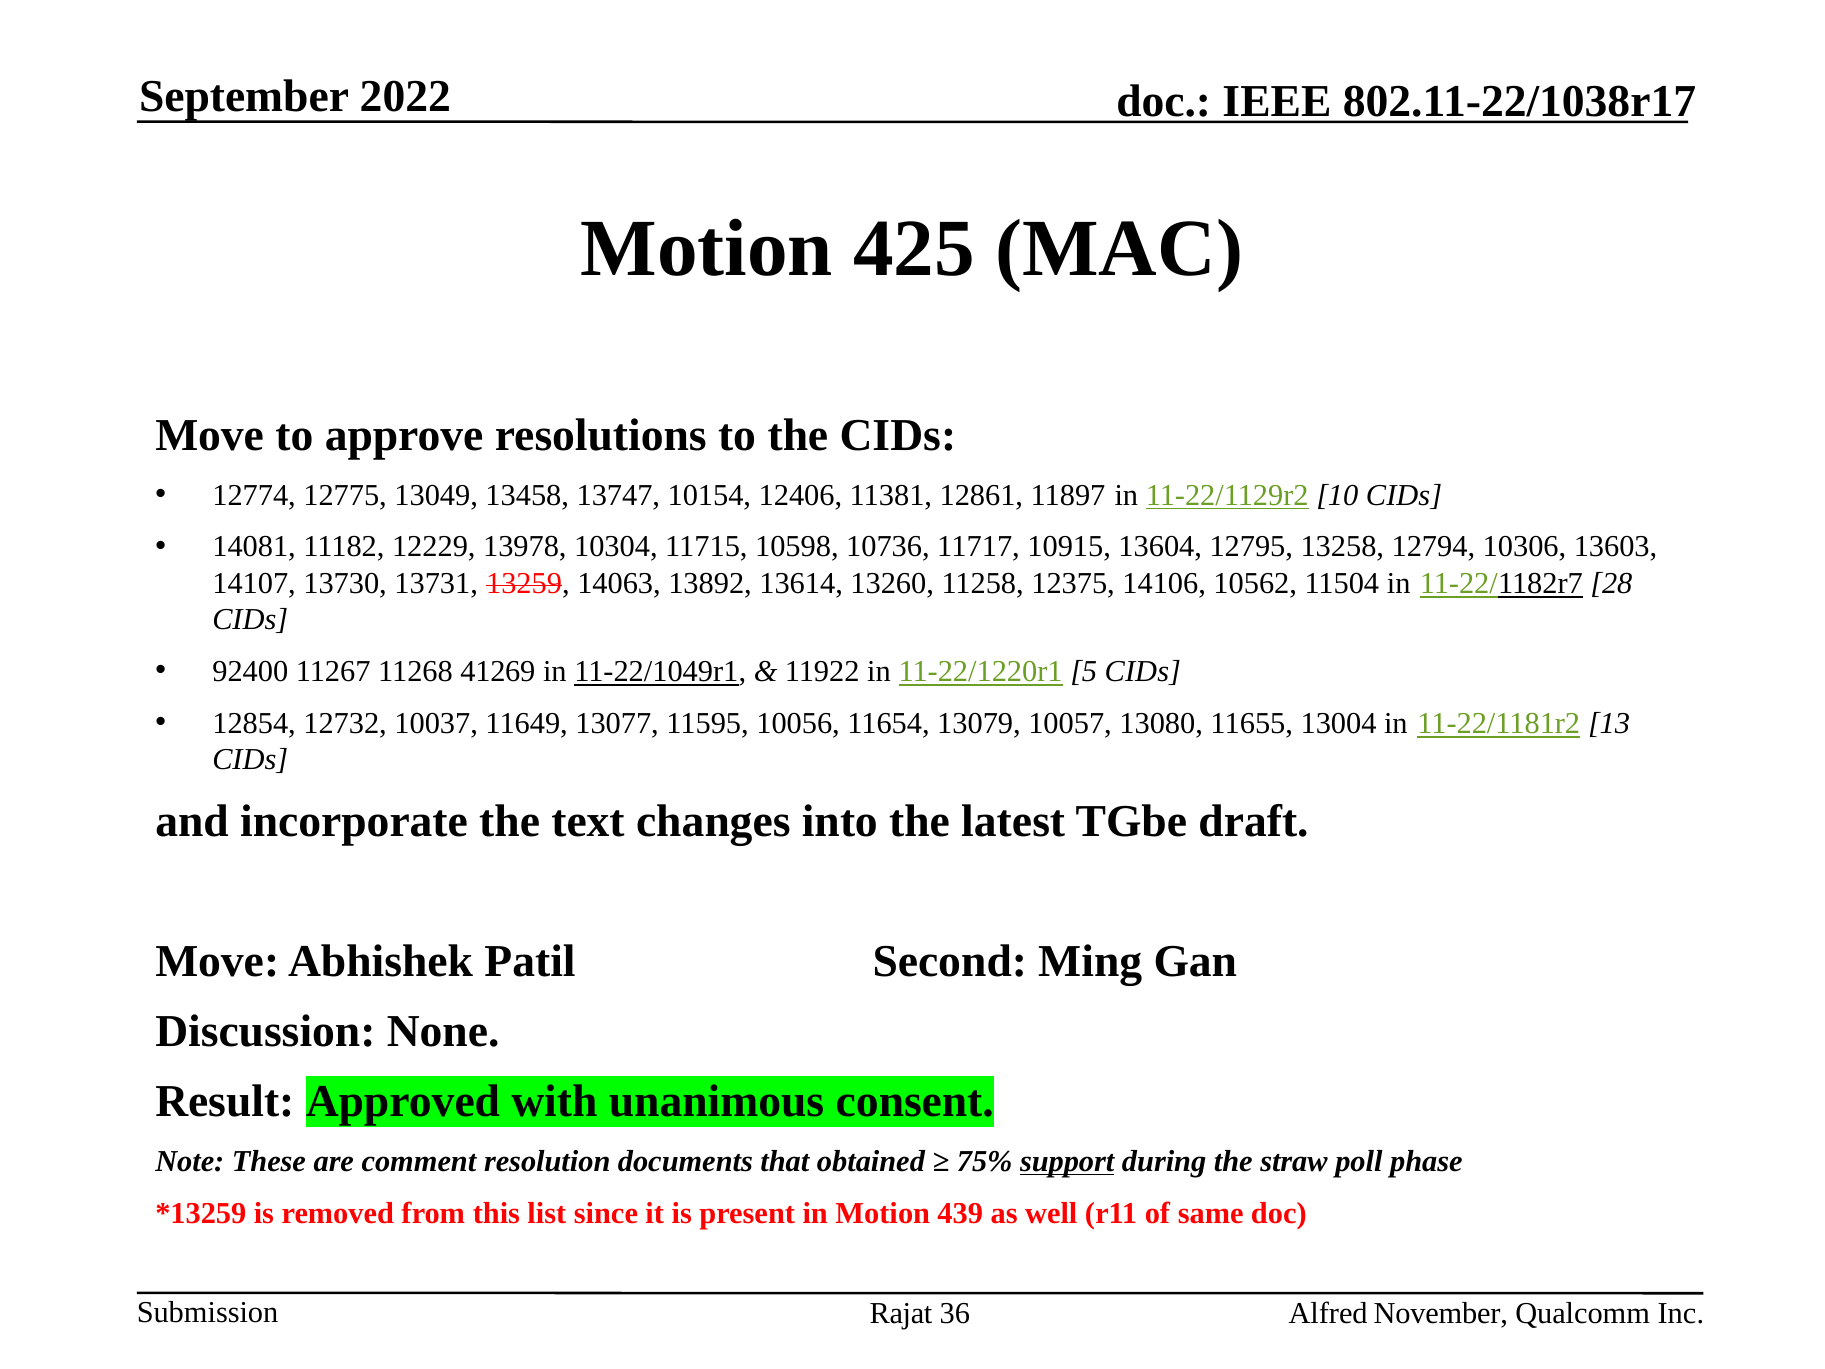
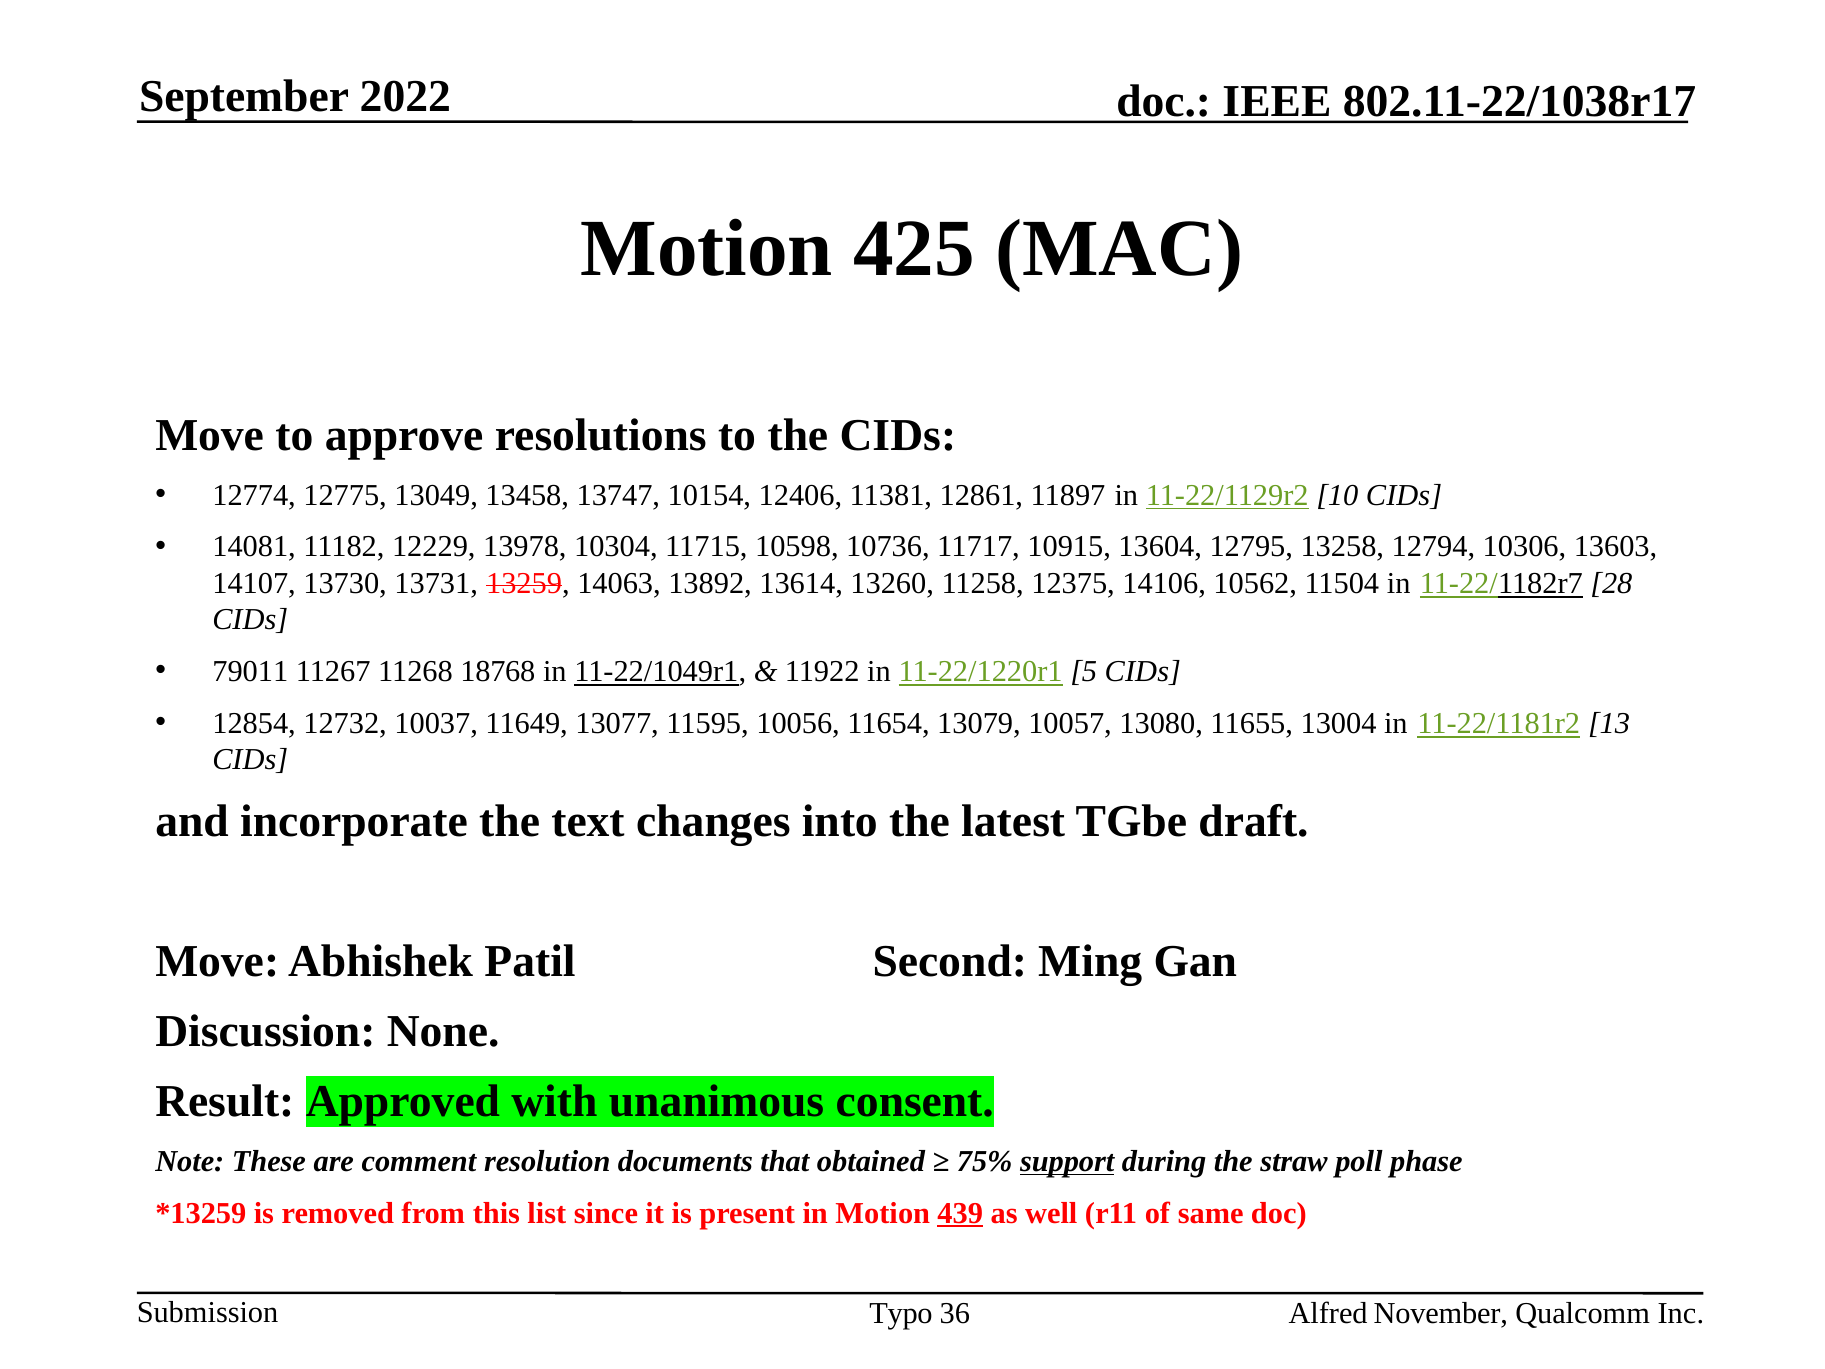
92400: 92400 -> 79011 (250, 671)
41269: 41269 -> 18768 (498, 671)
439 underline: none -> present (960, 1213)
Rajat: Rajat -> Typo (901, 1313)
